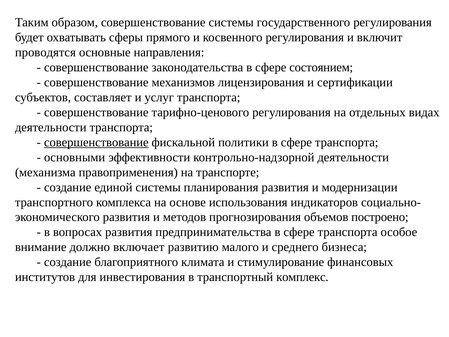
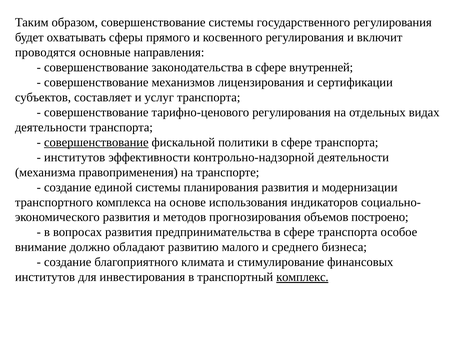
состоянием: состоянием -> внутренней (321, 67)
основными: основными -> институтов (75, 157)
включает: включает -> обладают (139, 247)
комплекс underline: none -> present (302, 277)
